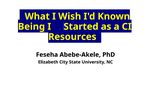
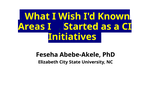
Being: Being -> Areas (31, 27)
Resources: Resources -> Initiatives (72, 37)
